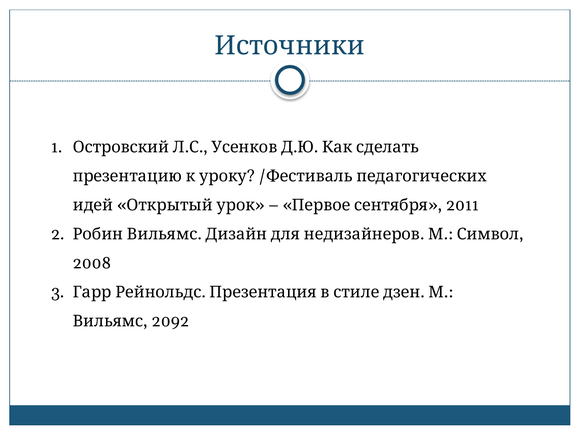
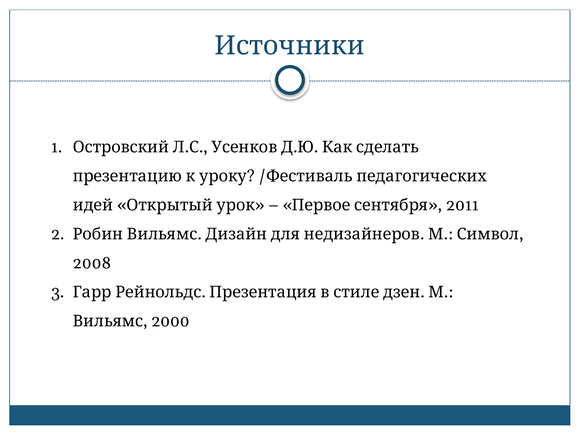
2092: 2092 -> 2000 (170, 321)
